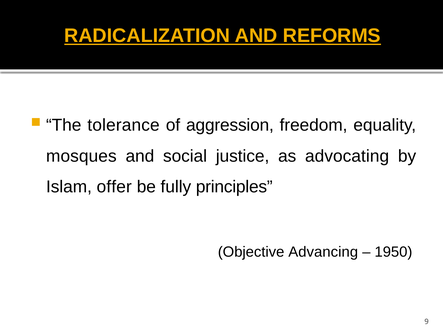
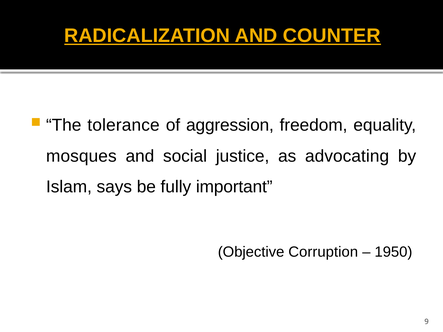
REFORMS: REFORMS -> COUNTER (332, 36)
offer: offer -> says (114, 187)
principles: principles -> important (234, 187)
Advancing: Advancing -> Corruption (323, 252)
